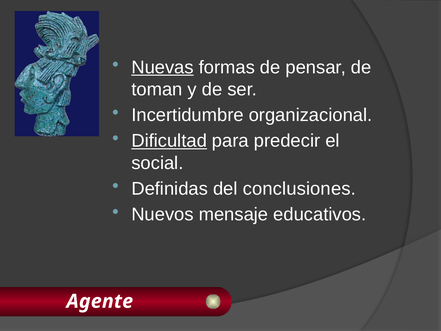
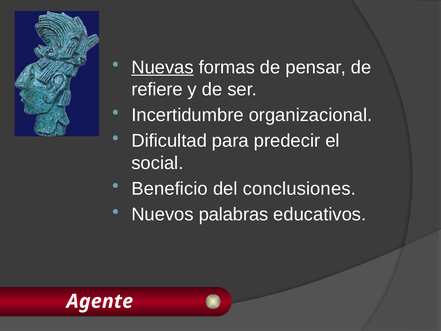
toman: toman -> refiere (157, 89)
Dificultad underline: present -> none (169, 141)
Definidas: Definidas -> Beneficio (170, 189)
mensaje: mensaje -> palabras (234, 214)
